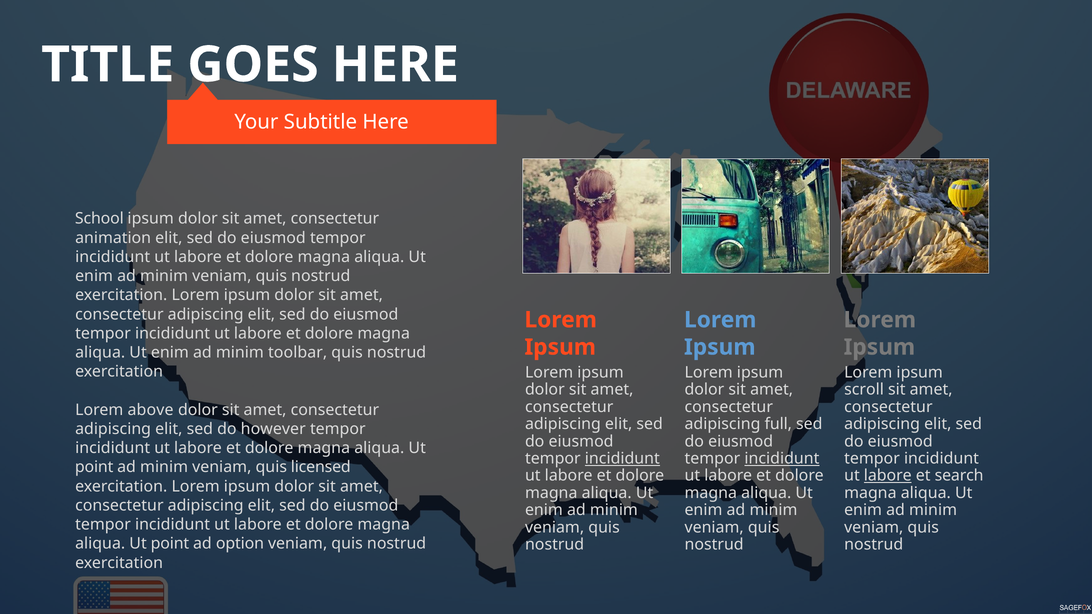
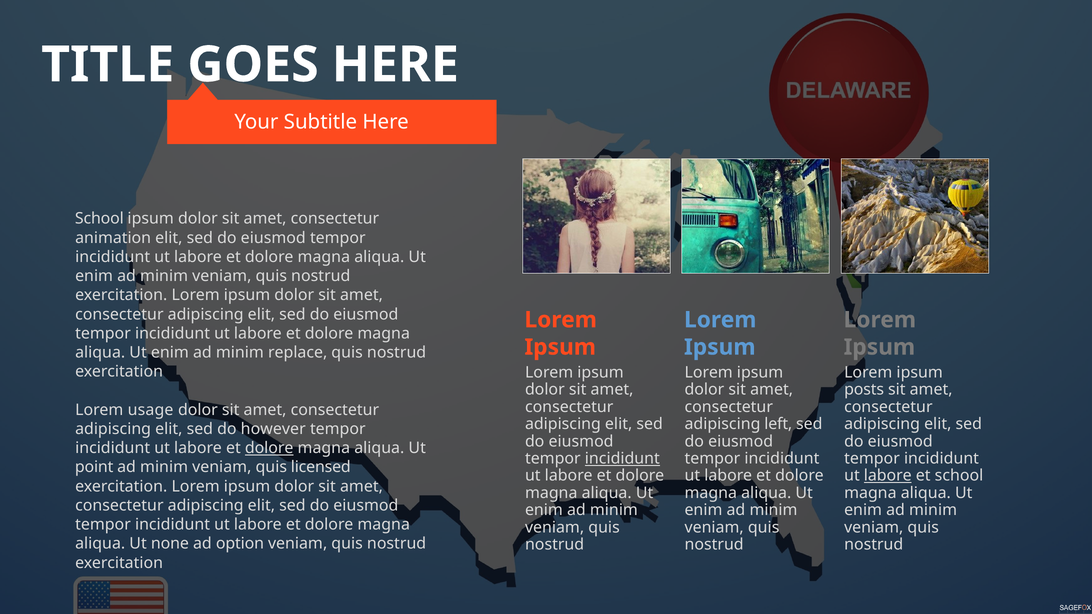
toolbar: toolbar -> replace (298, 353)
scroll: scroll -> posts (864, 390)
above: above -> usage (151, 410)
full: full -> left (778, 424)
dolore underline: none -> present (269, 448)
incididunt underline: present -> none (782, 459)
et search: search -> school (959, 476)
point: point -> none (170, 544)
